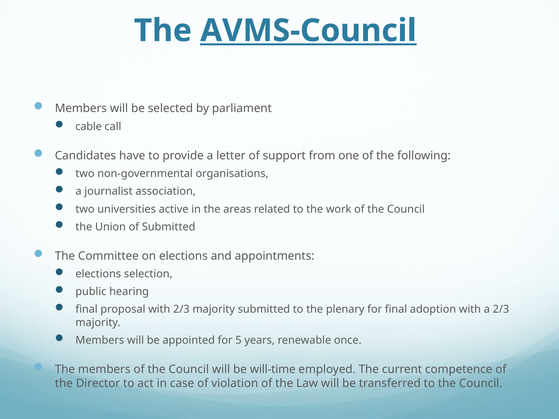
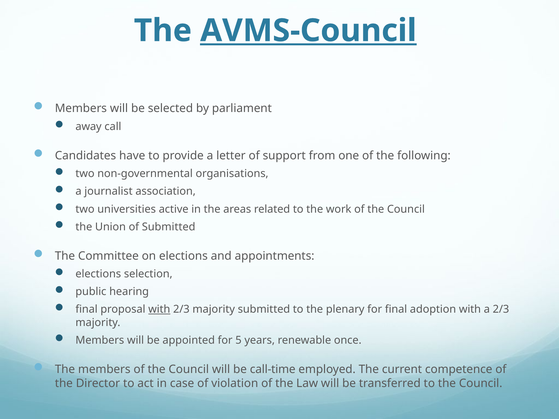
cable: cable -> away (89, 127)
with underline: none -> present (159, 310)
will-time: will-time -> call-time (273, 369)
